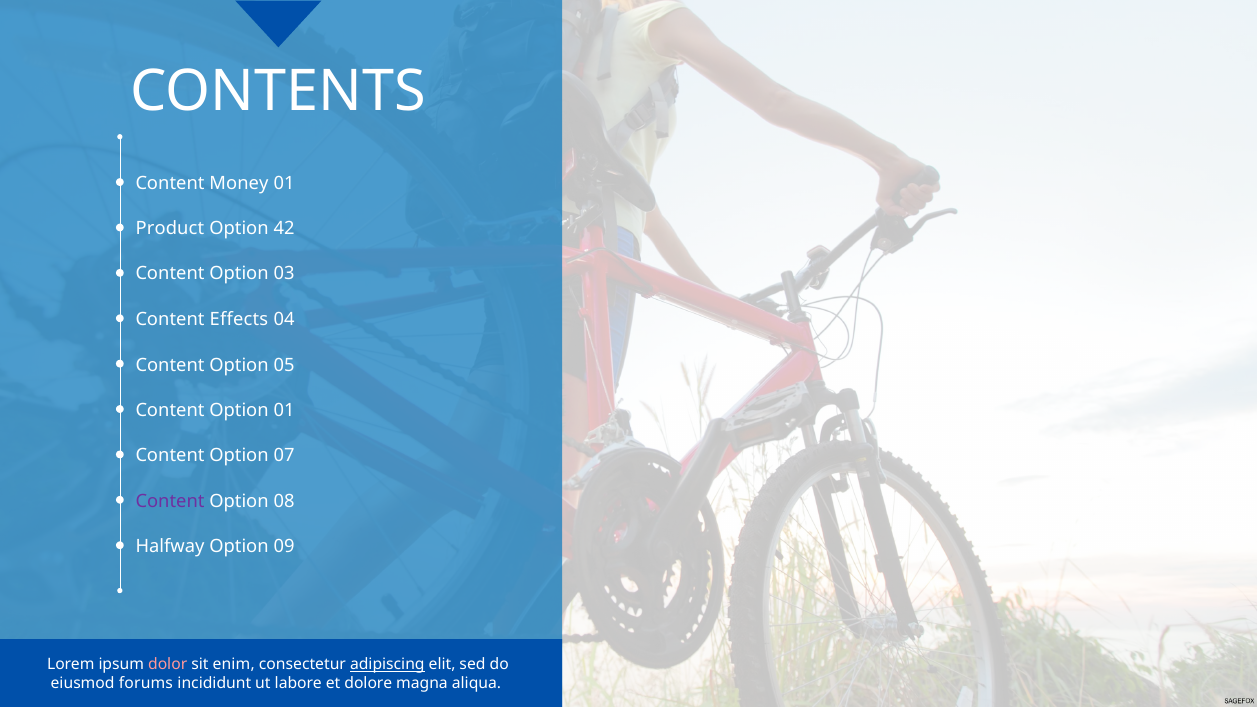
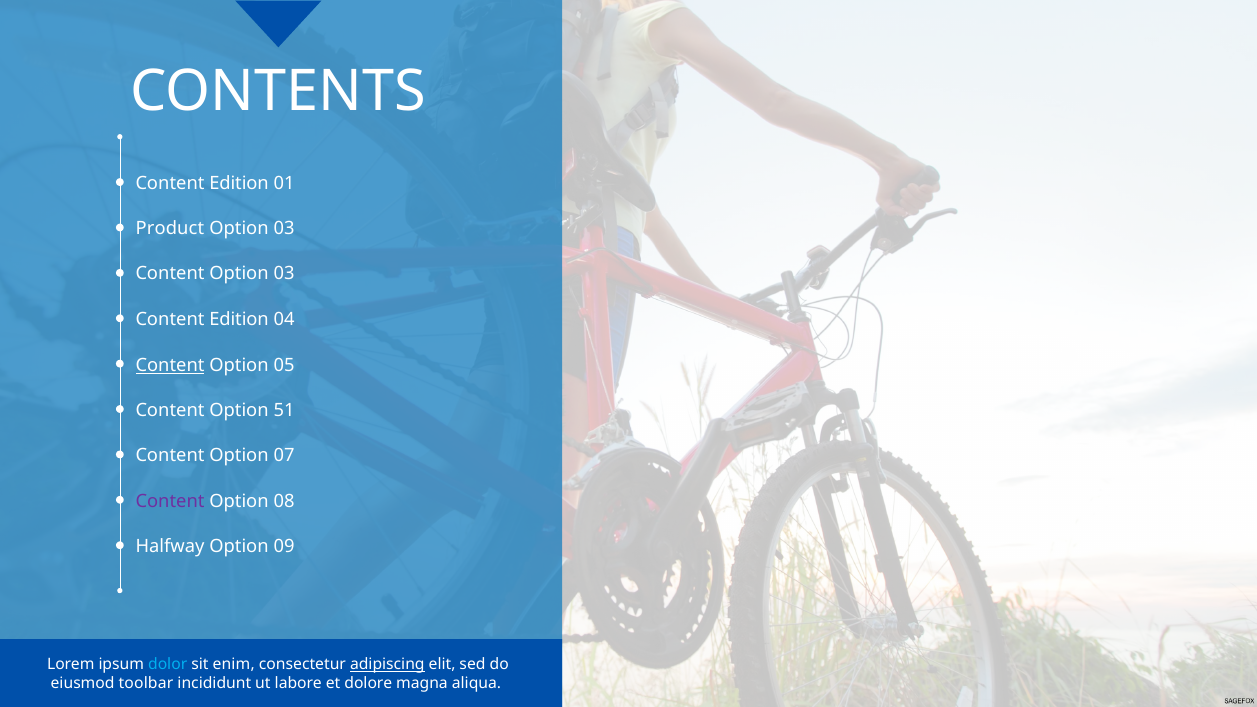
Money: Money -> Edition (239, 183)
42: 42 -> 03 (284, 229)
Effects: Effects -> Edition (239, 320)
Content underline: none -> present (170, 365)
Option 01: 01 -> 51 (284, 410)
dolor colour: pink -> light blue (168, 664)
forums: forums -> toolbar (146, 683)
